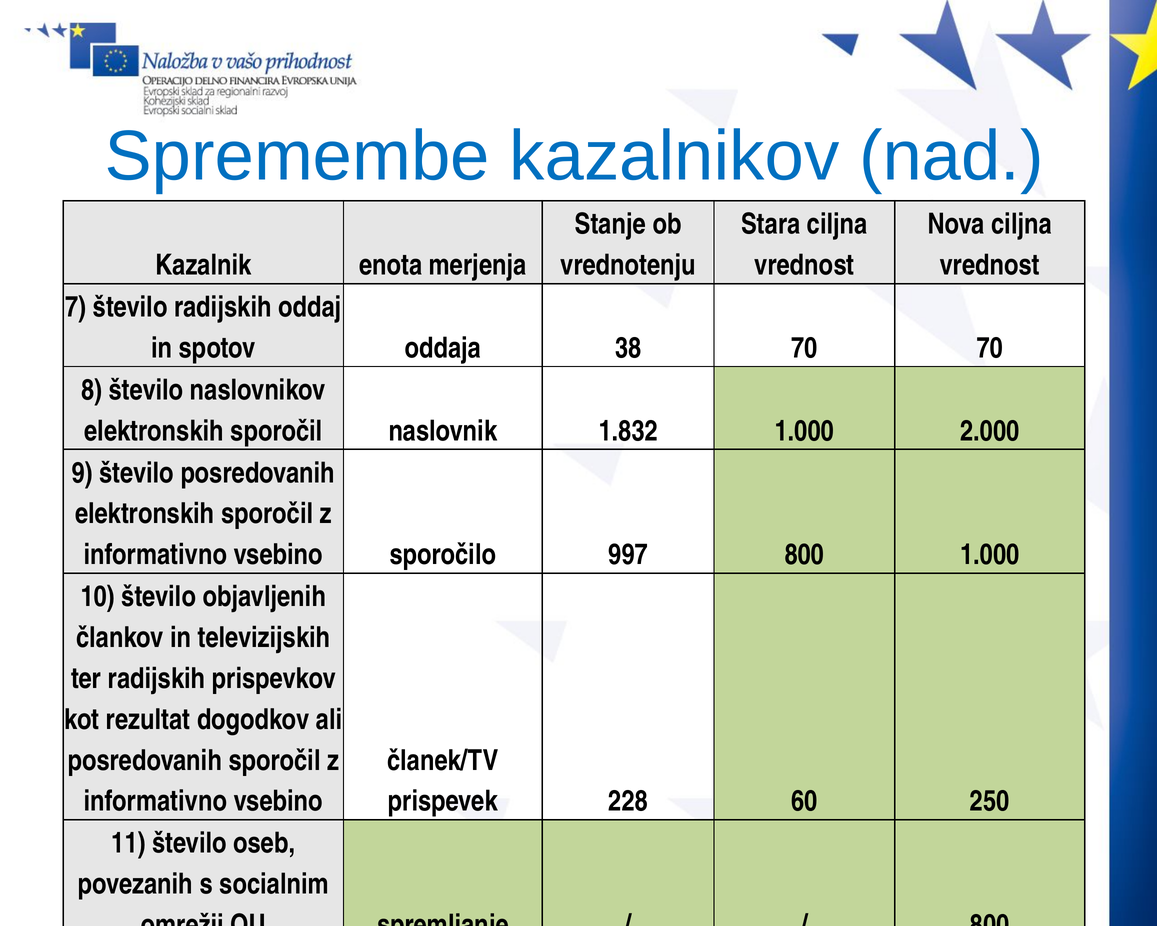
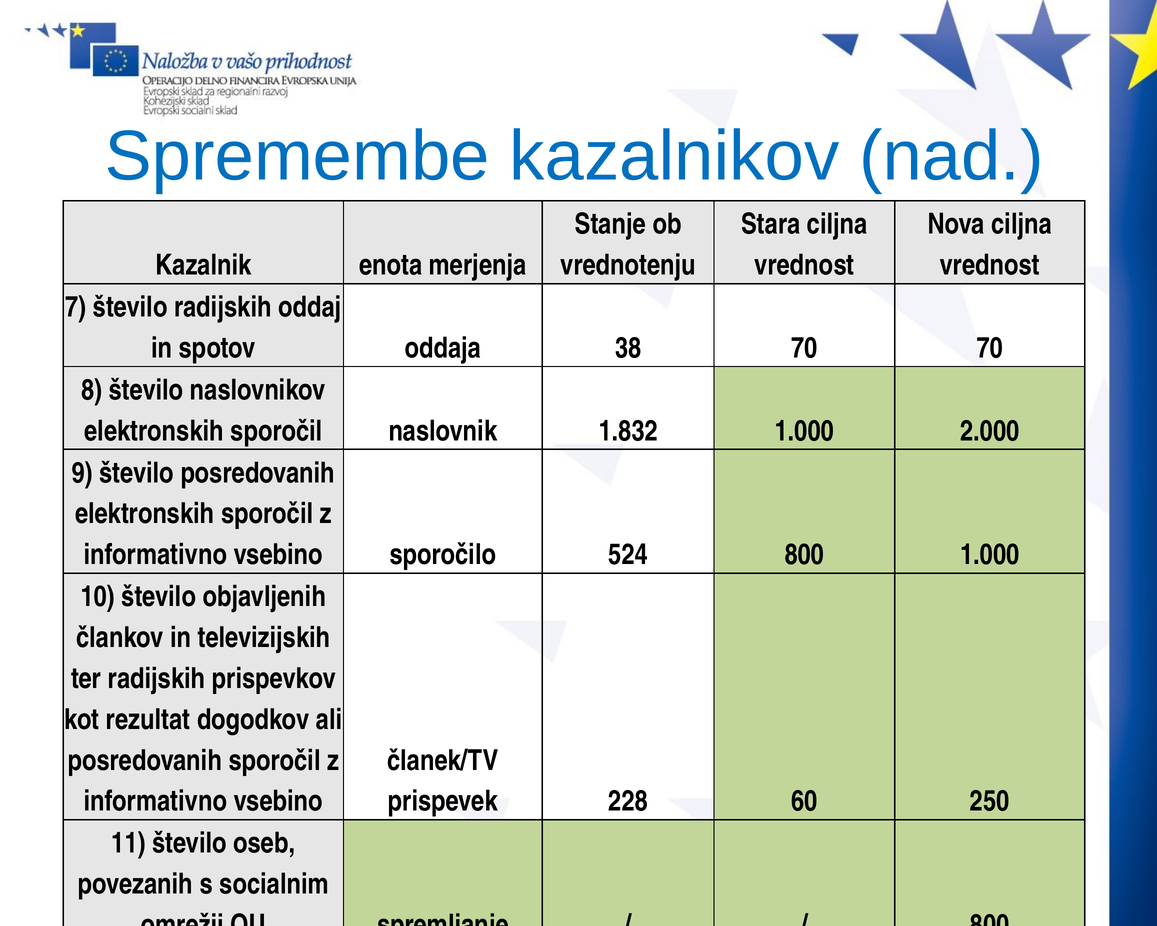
997: 997 -> 524 (628, 555)
